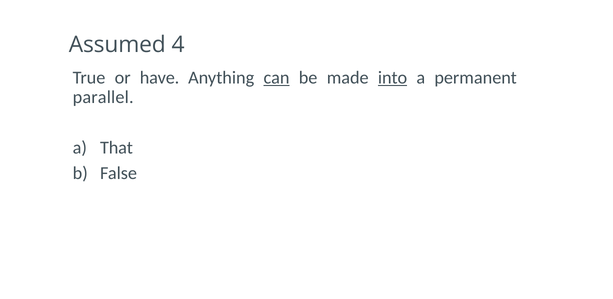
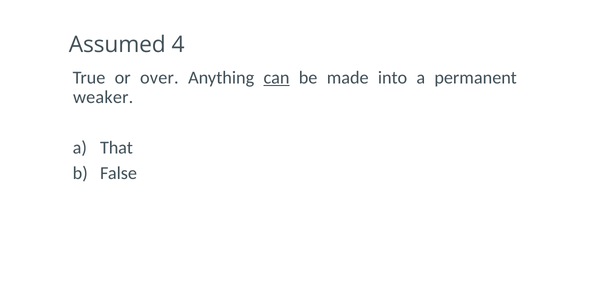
have: have -> over (159, 78)
into underline: present -> none (393, 78)
parallel: parallel -> weaker (103, 98)
